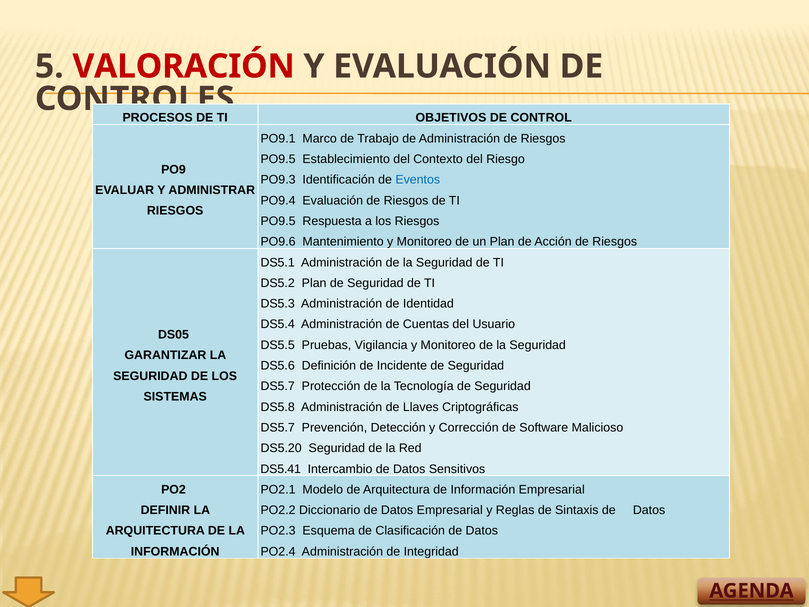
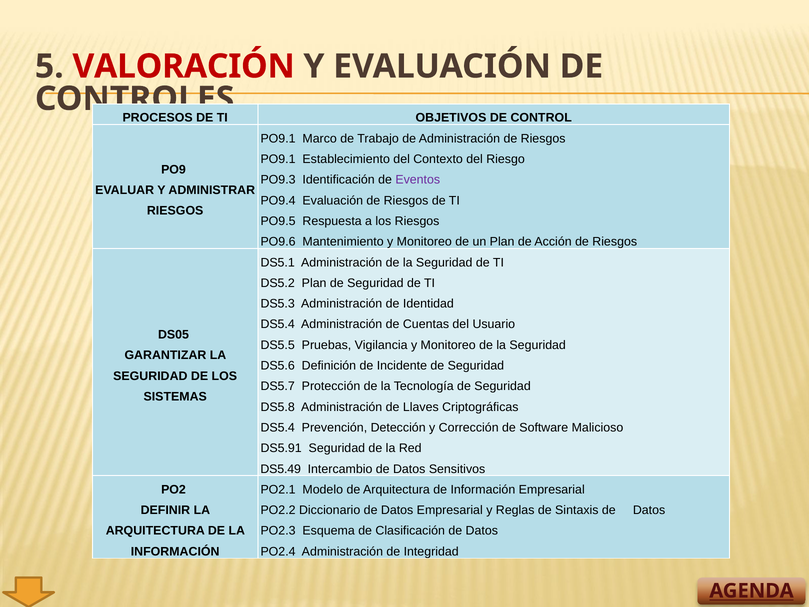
PO9.5: PO9.5 -> PO9.1 (278, 159)
Eventos colour: blue -> purple (418, 180)
DS5.7: DS5.7 -> DS5.4 (278, 427)
DS5.20: DS5.20 -> DS5.91 (281, 448)
DS5.41: DS5.41 -> DS5.49 (281, 469)
